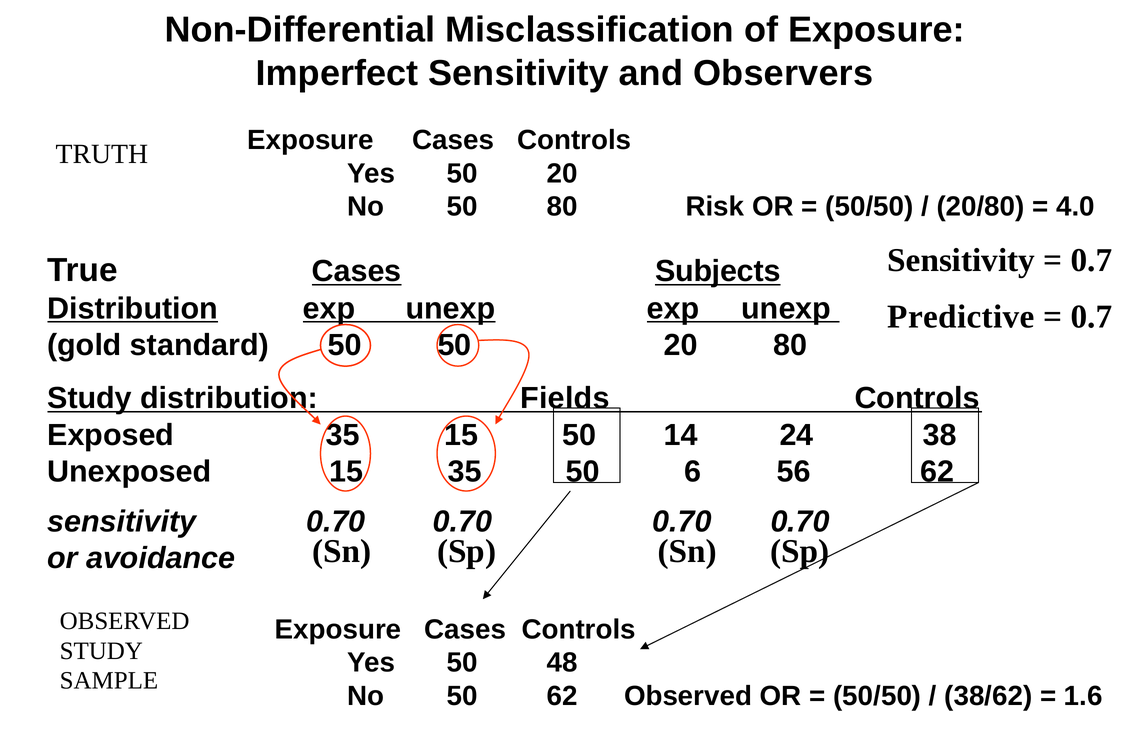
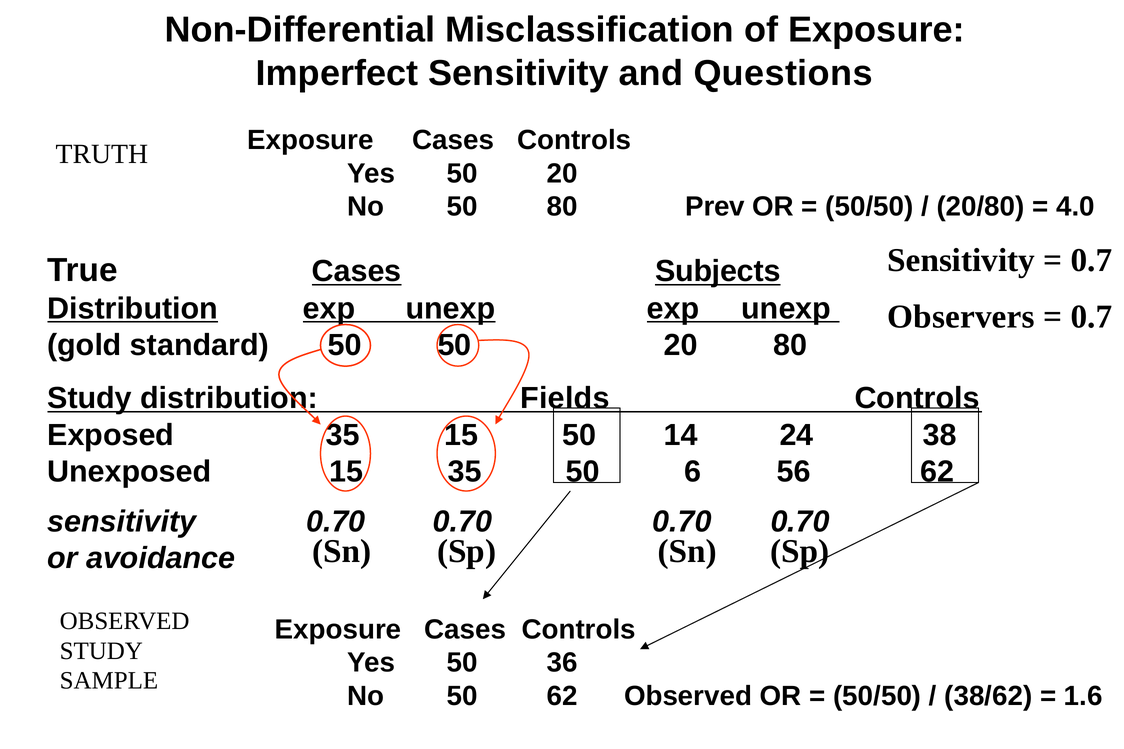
Observers: Observers -> Questions (783, 73)
Risk: Risk -> Prev (715, 207)
Predictive: Predictive -> Observers (961, 317)
48: 48 -> 36 (562, 663)
